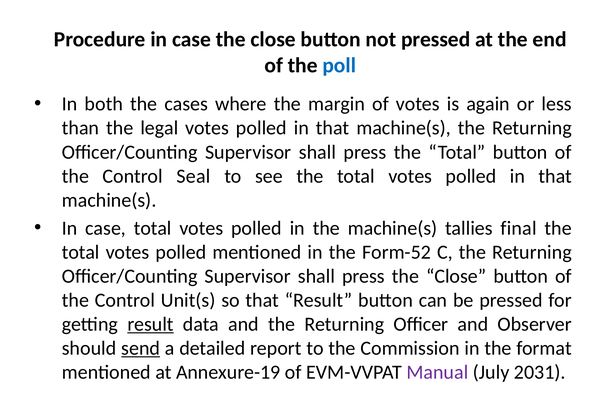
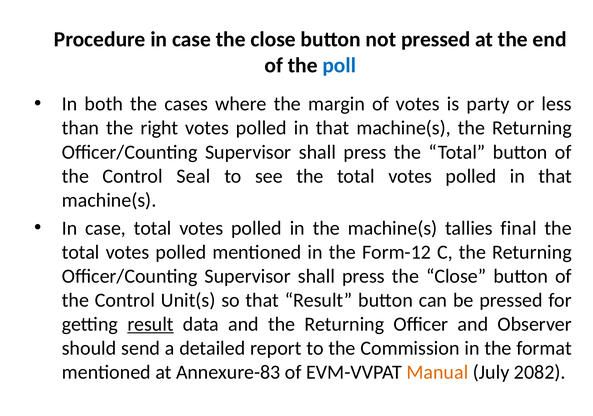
again: again -> party (488, 104)
legal: legal -> right (159, 128)
Form-52: Form-52 -> Form-12 (397, 252)
send underline: present -> none (141, 348)
Annexure-19: Annexure-19 -> Annexure-83 (228, 372)
Manual colour: purple -> orange (437, 372)
2031: 2031 -> 2082 (540, 372)
